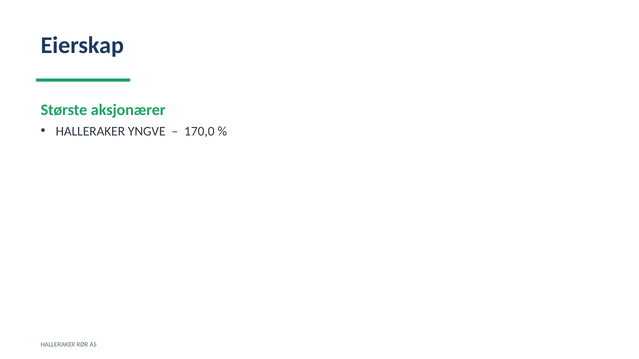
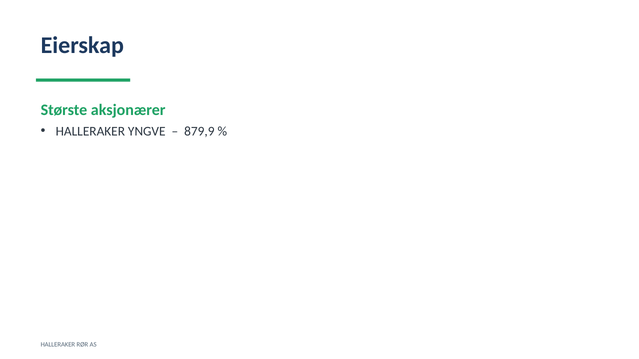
170,0: 170,0 -> 879,9 (199, 131)
